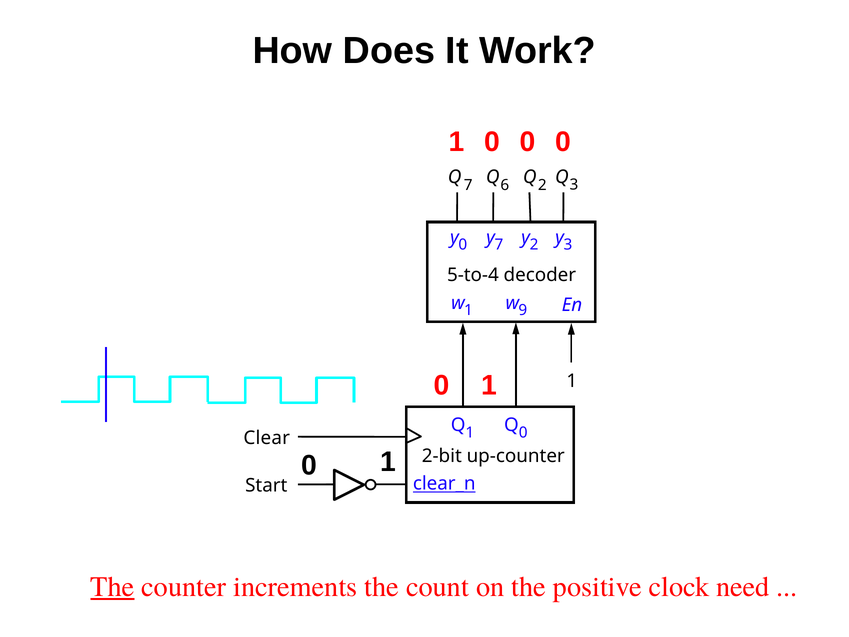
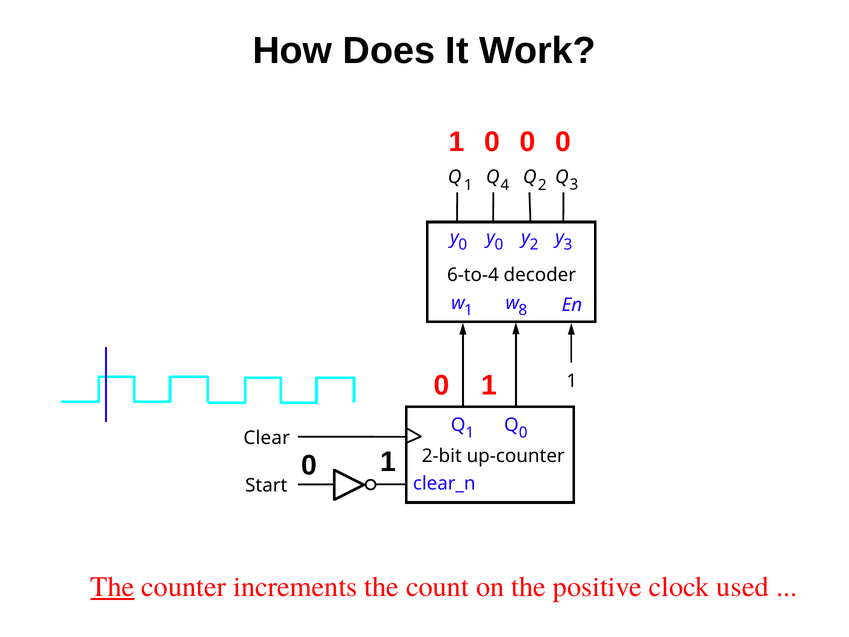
7: 7 -> 1 (468, 185)
6: 6 -> 4 (505, 185)
7: 7 -> 0 (499, 245)
5-to-4: 5-to-4 -> 6-to-4 (473, 275)
9: 9 -> 8 (523, 310)
clear_n underline: present -> none (444, 484)
need: need -> used (743, 587)
